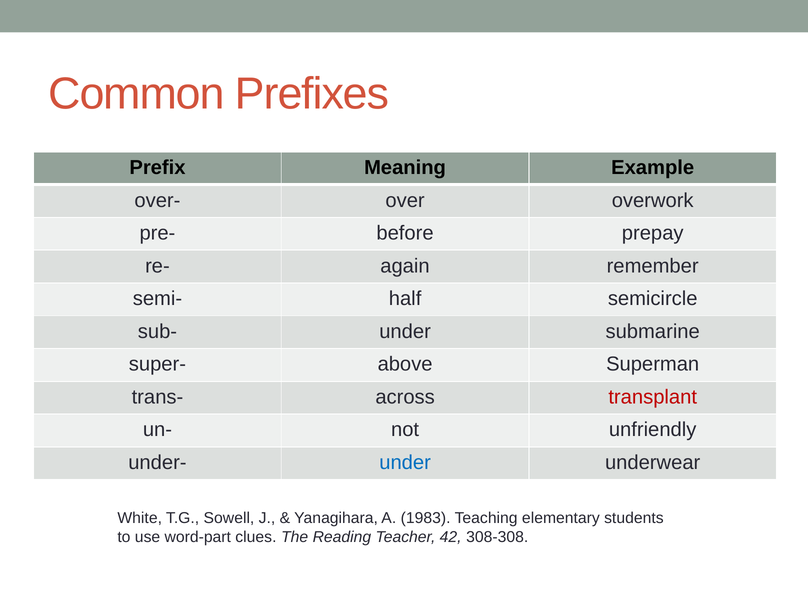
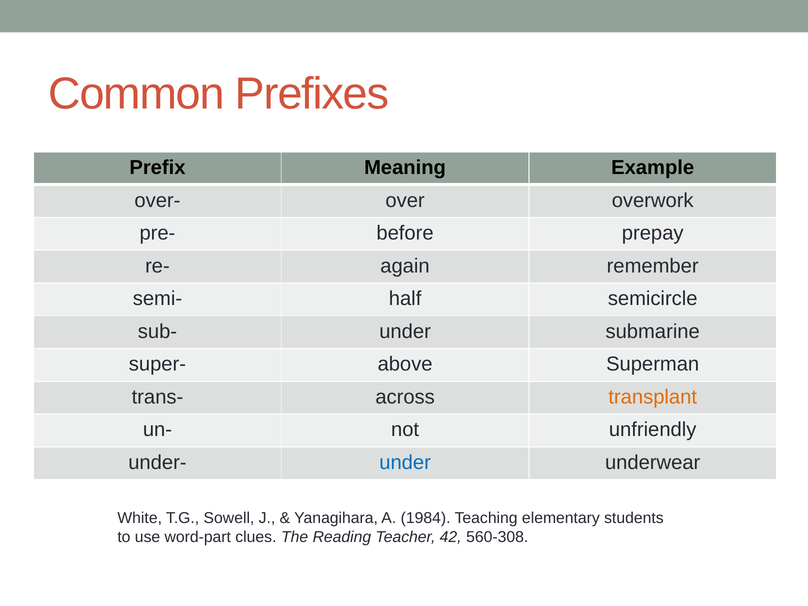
transplant colour: red -> orange (653, 397)
1983: 1983 -> 1984 (426, 518)
308-308: 308-308 -> 560-308 (497, 537)
